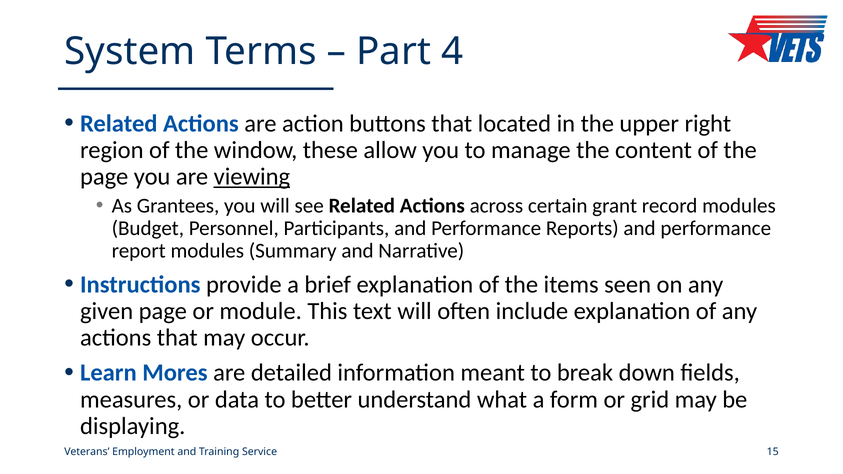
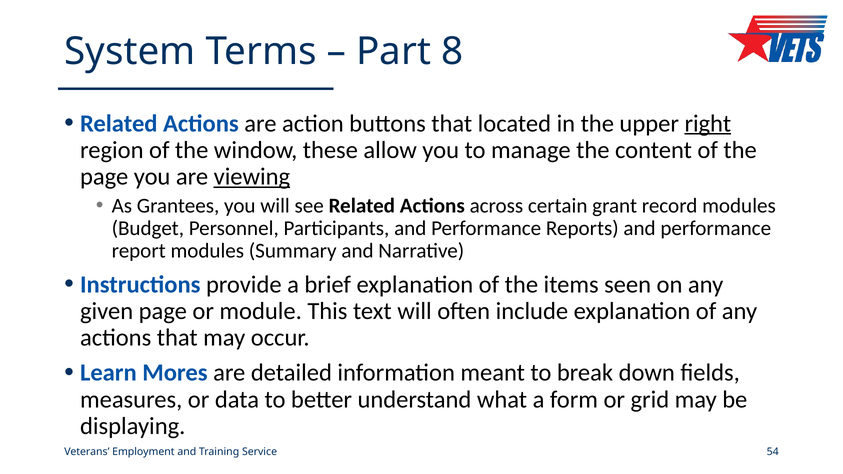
4: 4 -> 8 (452, 52)
right underline: none -> present (708, 123)
15: 15 -> 54 (773, 452)
